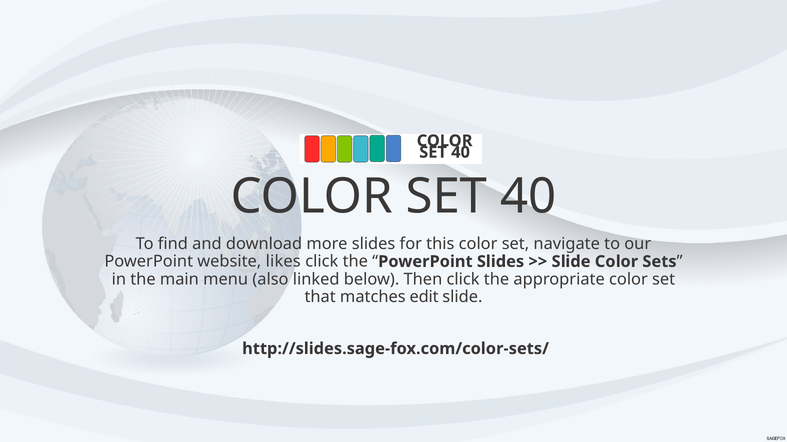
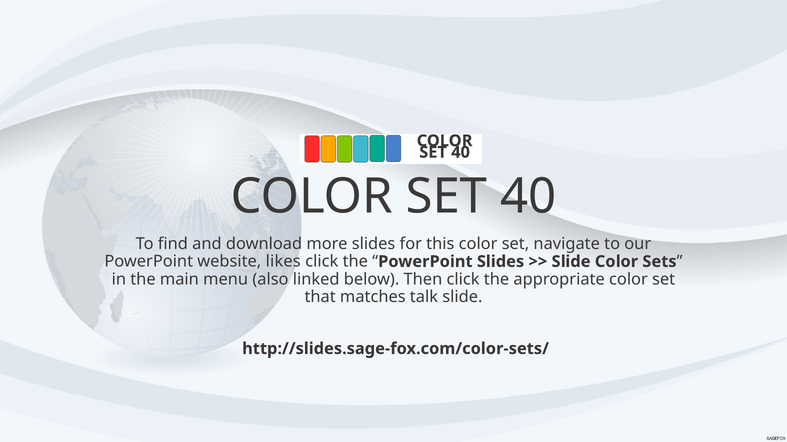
edit: edit -> talk (424, 297)
